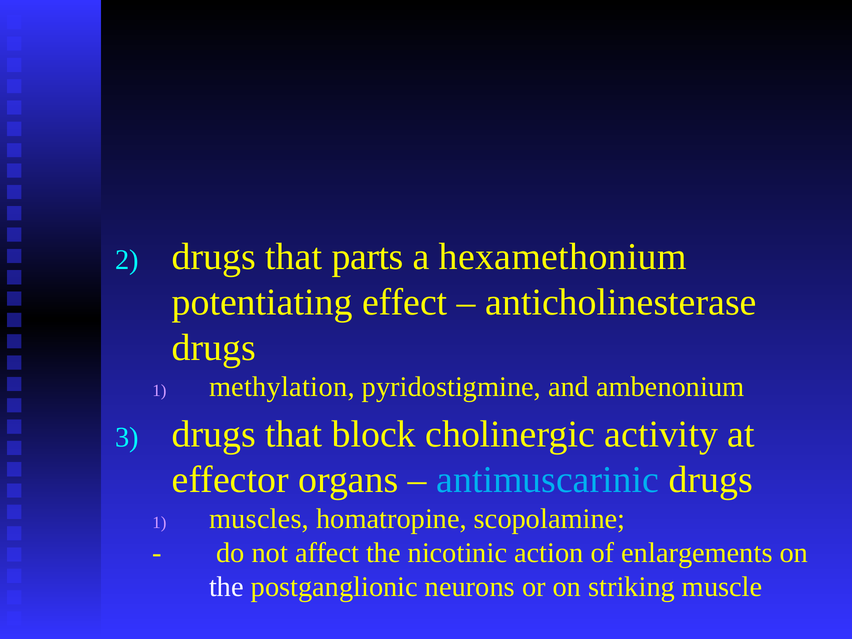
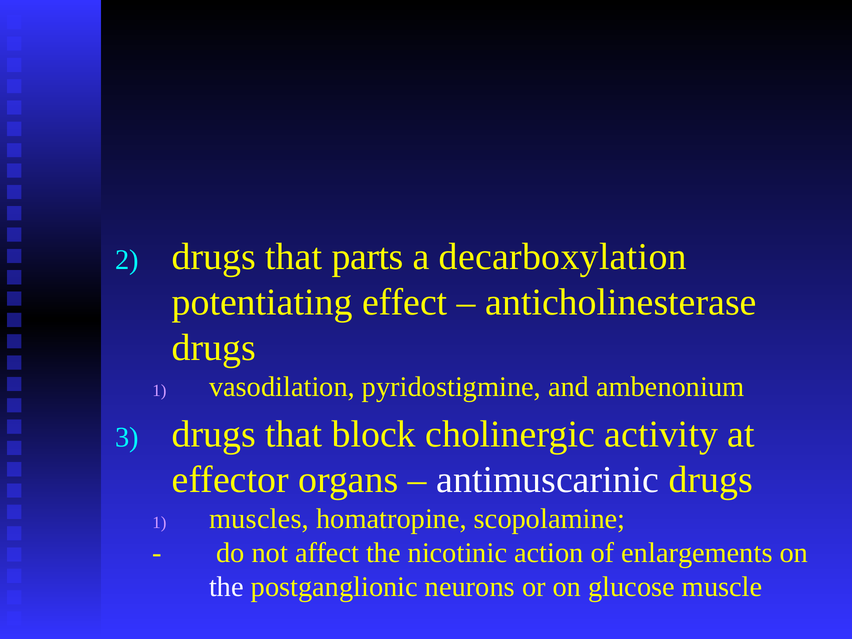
hexamethonium: hexamethonium -> decarboxylation (563, 257)
methylation: methylation -> vasodilation (282, 387)
antimuscarinic colour: light blue -> white (548, 480)
striking: striking -> glucose (632, 587)
